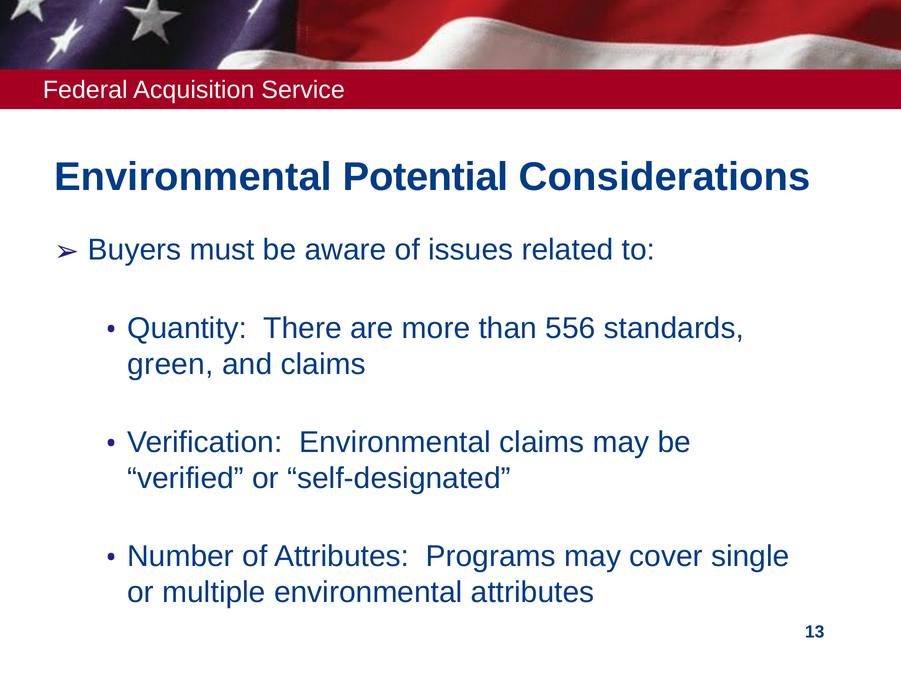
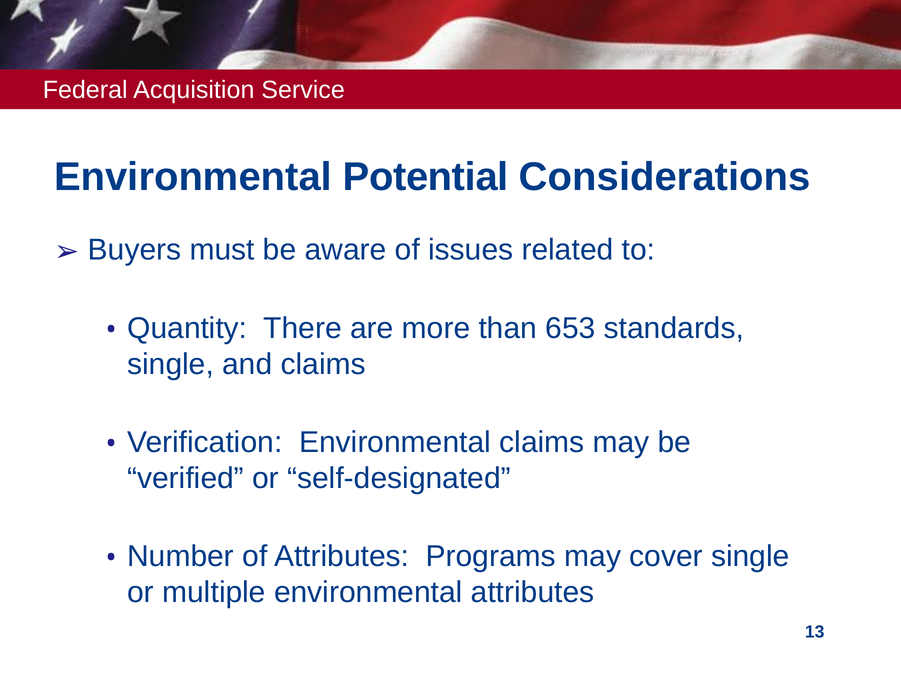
556: 556 -> 653 (570, 328)
green: green -> single (171, 364)
